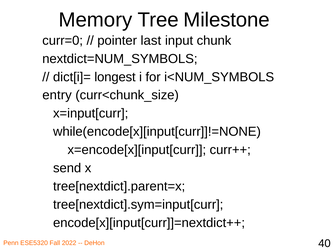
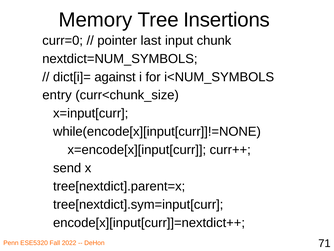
Milestone: Milestone -> Insertions (227, 20)
longest: longest -> against (115, 77)
40: 40 -> 71 (324, 243)
